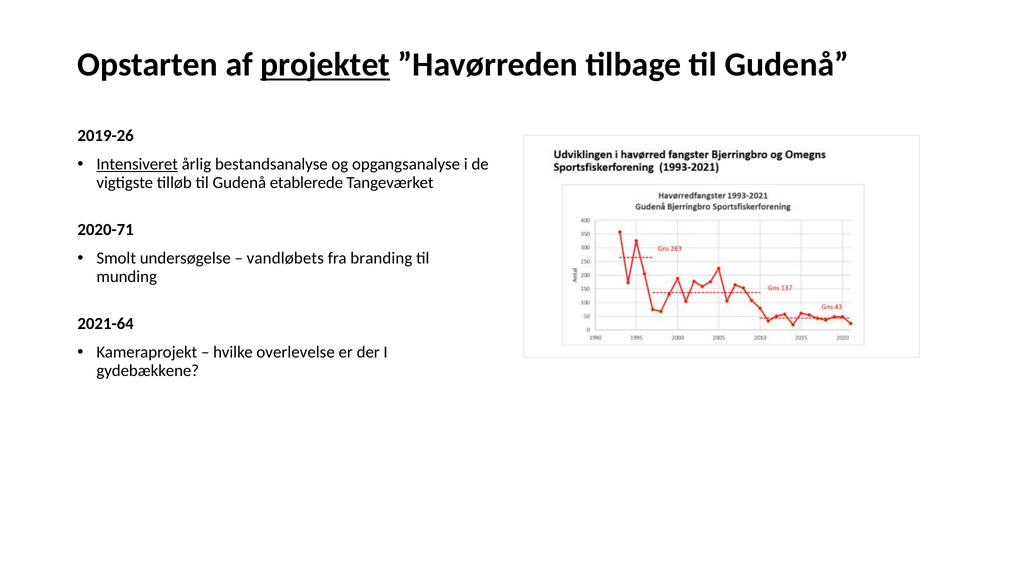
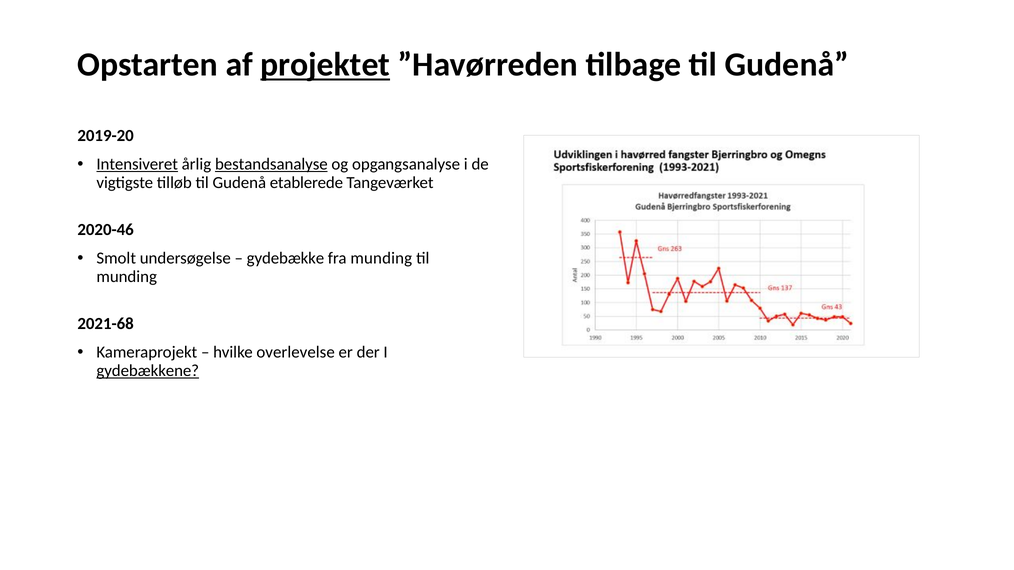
2019-26: 2019-26 -> 2019-20 (106, 136)
bestandsanalyse underline: none -> present (271, 164)
2020-71: 2020-71 -> 2020-46 (106, 230)
vandløbets: vandløbets -> gydebække (285, 258)
fra branding: branding -> munding (381, 258)
2021-64: 2021-64 -> 2021-68 (106, 324)
gydebækkene underline: none -> present (148, 371)
